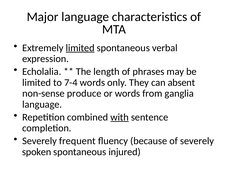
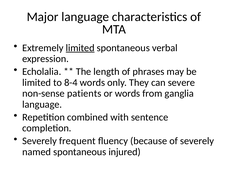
7-4: 7-4 -> 8-4 (71, 83)
absent: absent -> severe (181, 83)
produce: produce -> patients (84, 93)
with underline: present -> none (120, 117)
spoken: spoken -> named (37, 152)
